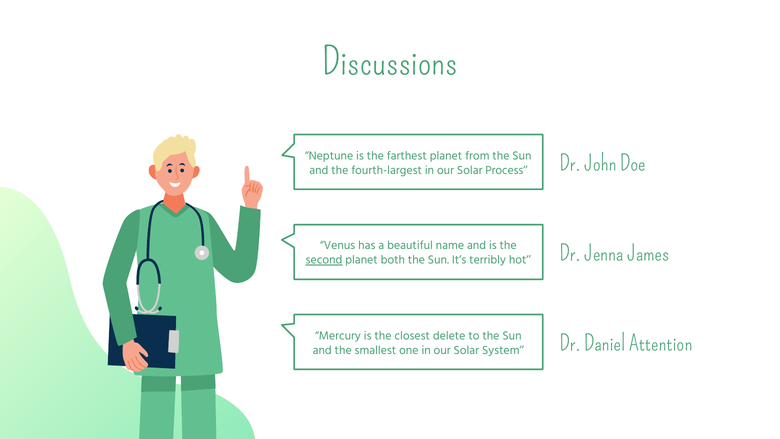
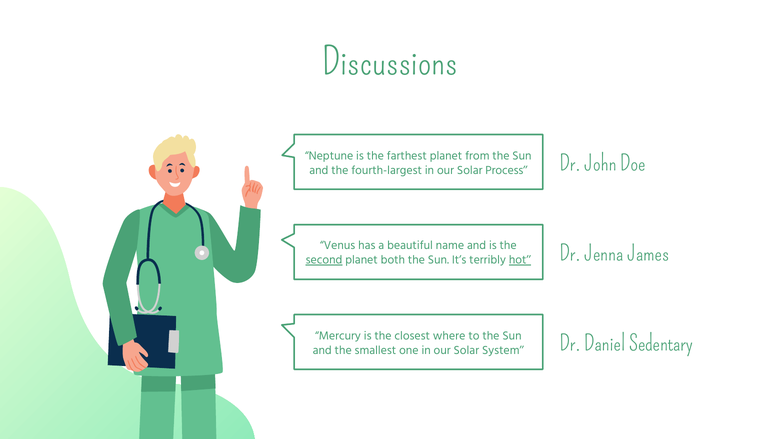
hot underline: none -> present (520, 260)
delete: delete -> where (449, 336)
Attention: Attention -> Sedentary (661, 344)
